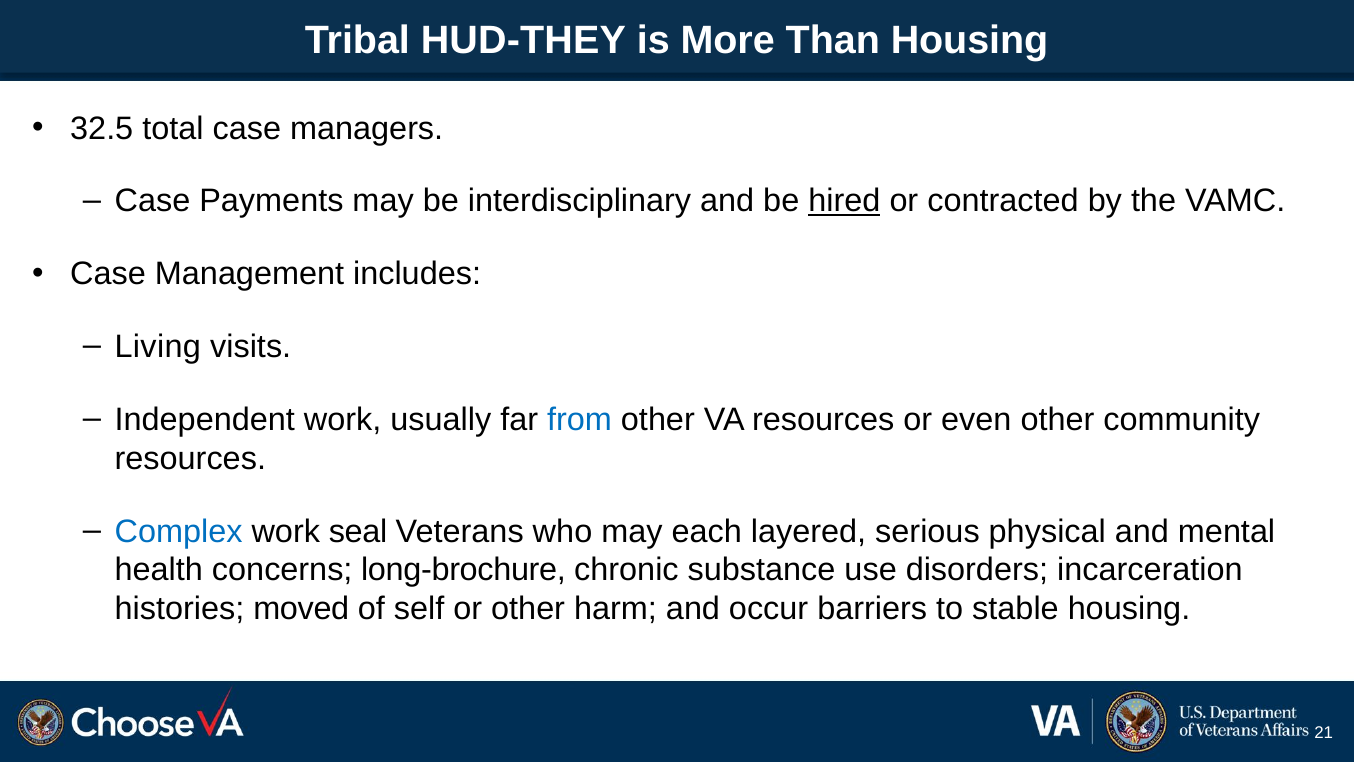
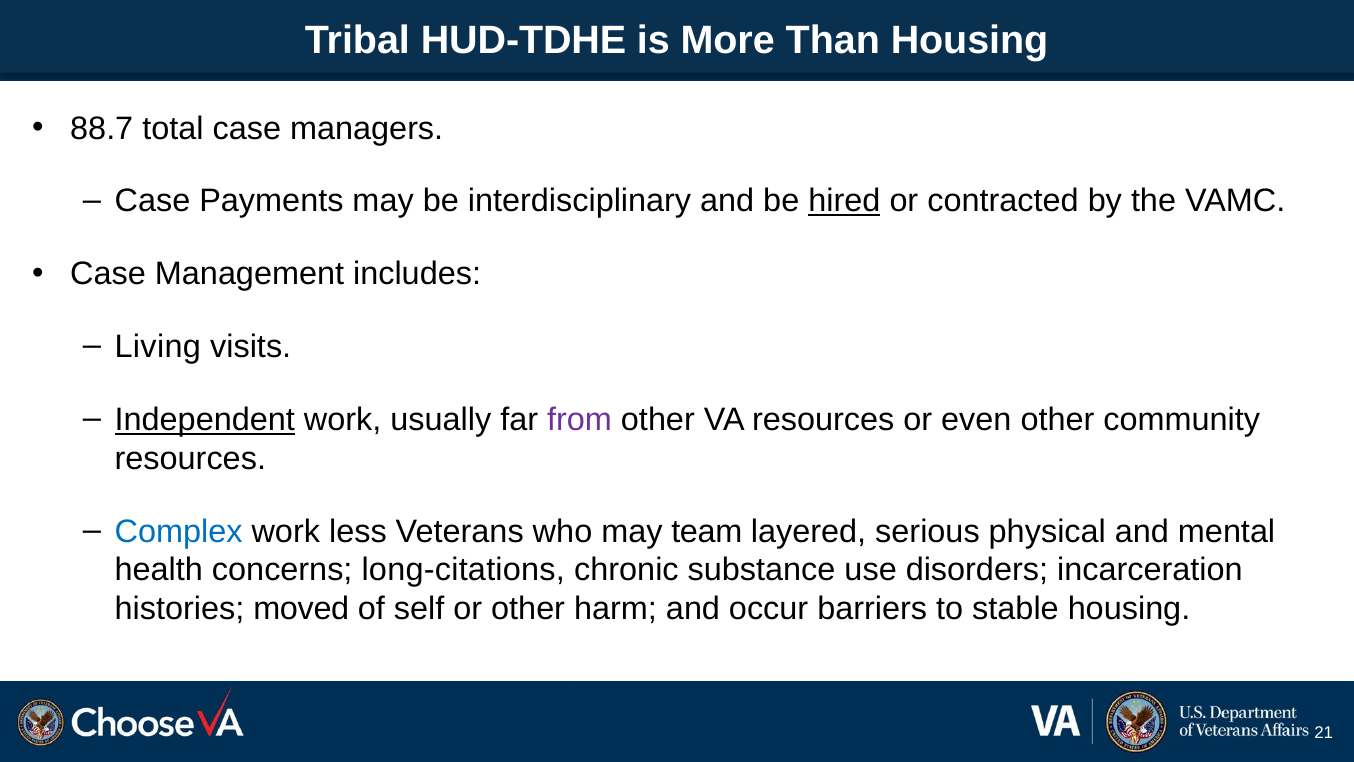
HUD-THEY: HUD-THEY -> HUD-TDHE (523, 41)
32.5: 32.5 -> 88.7 (102, 128)
Independent underline: none -> present (205, 419)
from colour: blue -> purple (580, 419)
seal: seal -> less (358, 531)
each: each -> team (707, 531)
long-brochure: long-brochure -> long-citations (463, 570)
